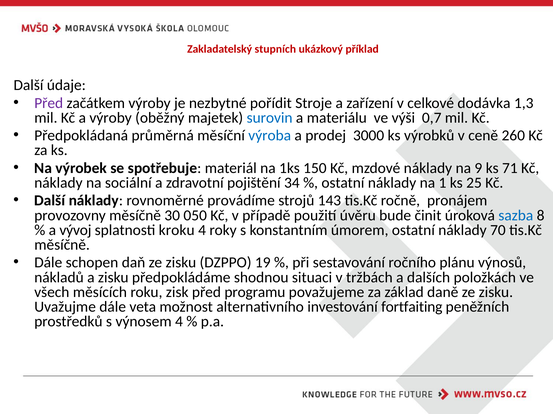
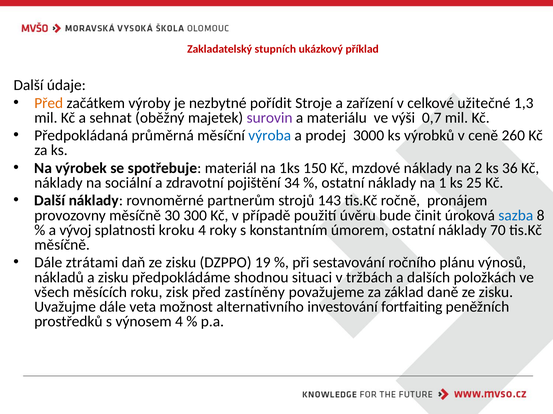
Před colour: purple -> orange (49, 103)
dodávka: dodávka -> užitečné (484, 103)
a výroby: výroby -> sehnat (111, 118)
surovin colour: blue -> purple (270, 118)
9: 9 -> 2 (478, 168)
71: 71 -> 36 (510, 168)
provádíme: provádíme -> partnerům (241, 201)
050: 050 -> 300 (195, 216)
schopen: schopen -> ztrátami (92, 263)
programu: programu -> zastíněny (255, 293)
